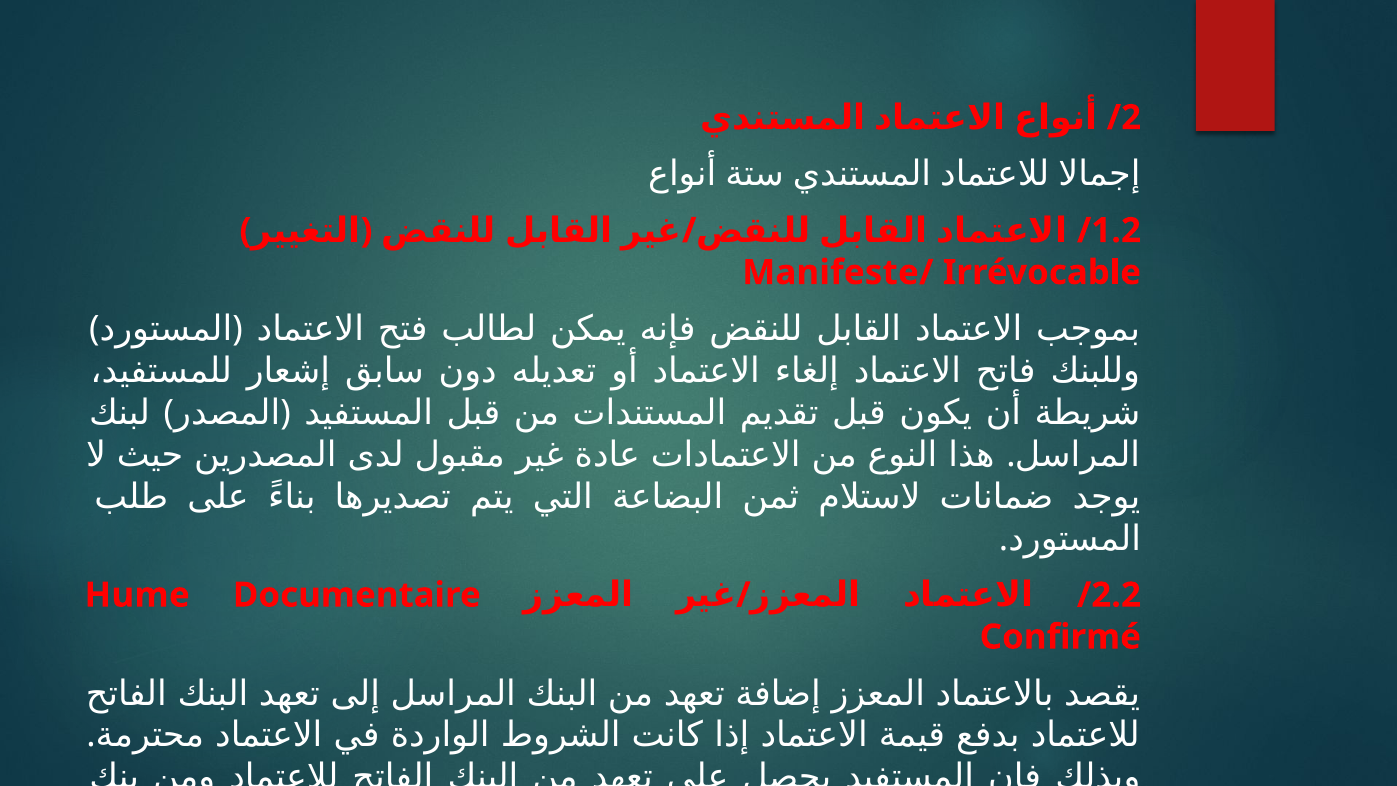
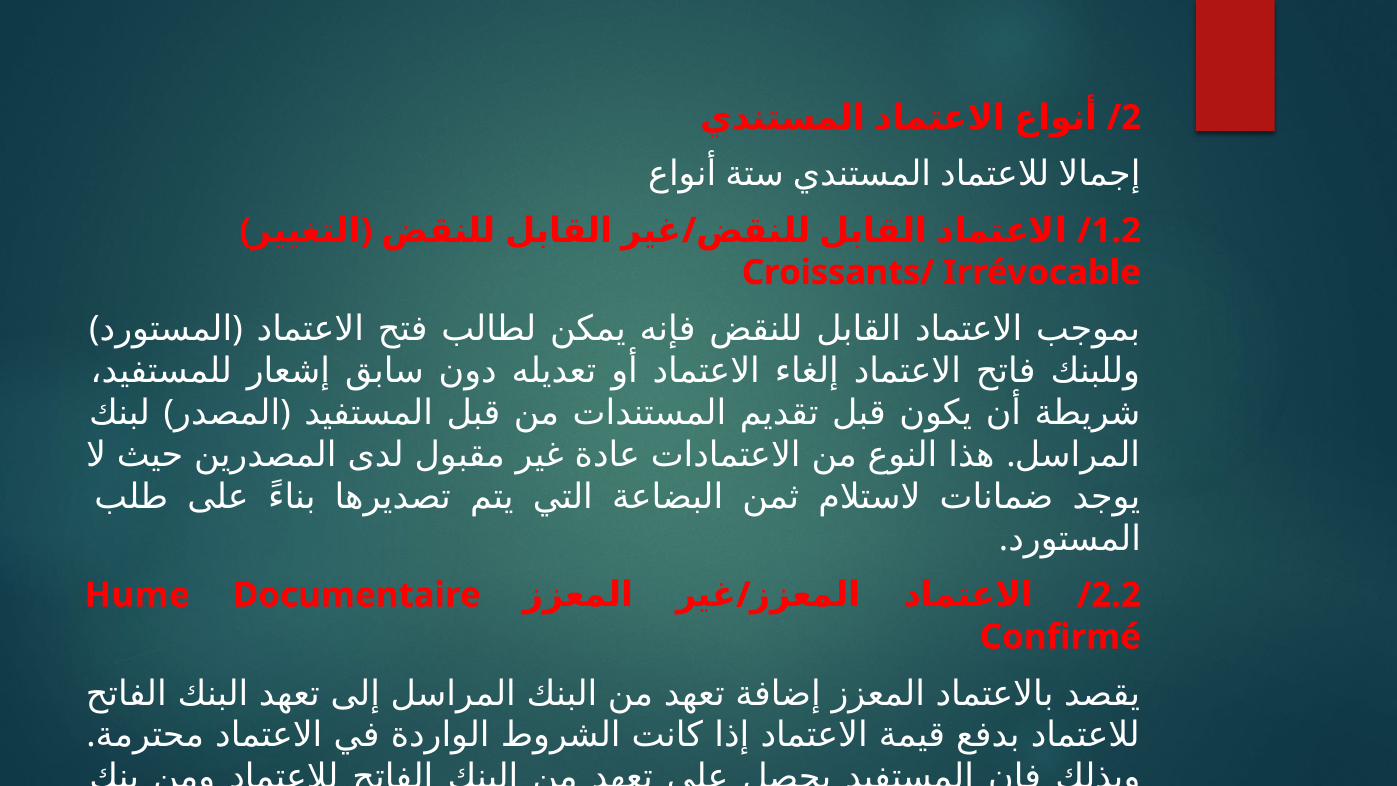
Manifeste/: Manifeste/ -> Croissants/ (838, 272)
